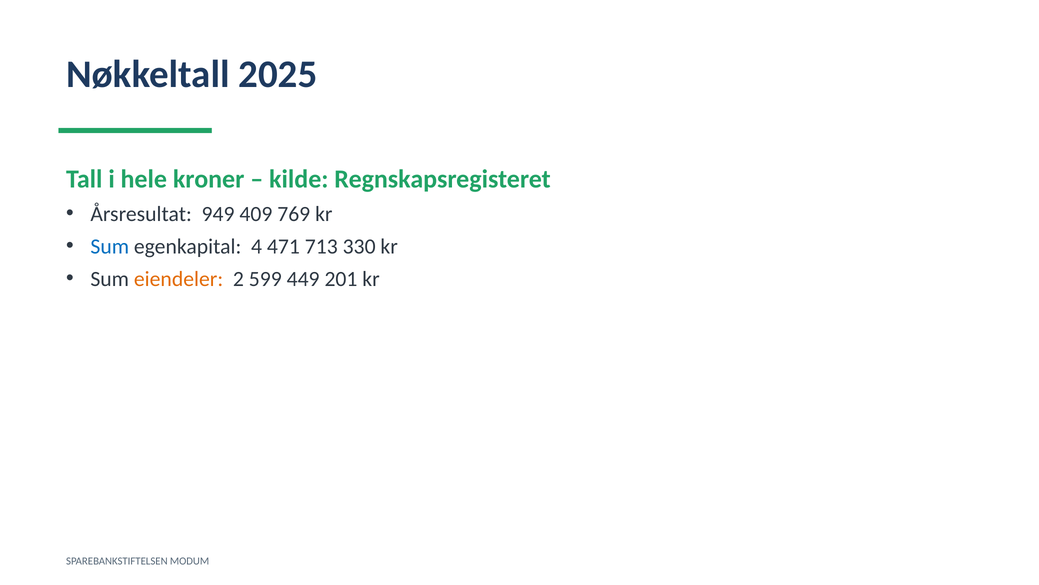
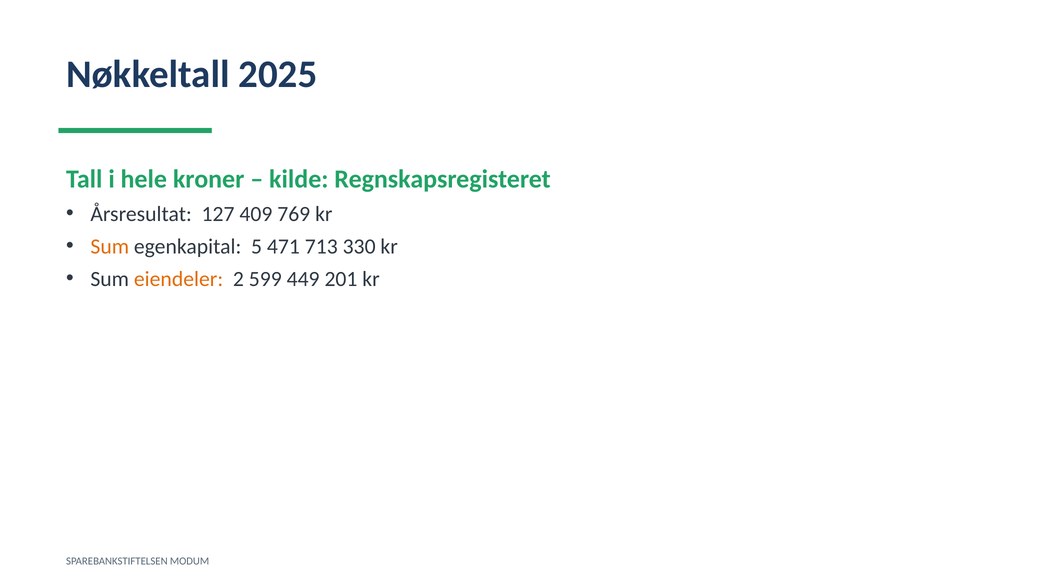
949: 949 -> 127 (218, 214)
Sum colour: blue -> orange (110, 246)
4: 4 -> 5 (257, 246)
